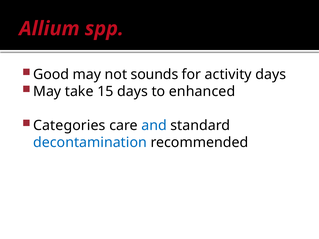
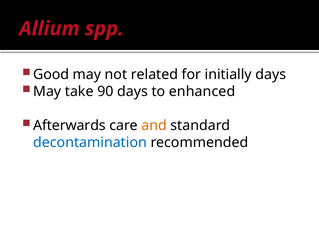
sounds: sounds -> related (154, 75)
activity: activity -> initially (228, 75)
15: 15 -> 90 (105, 92)
Categories: Categories -> Afterwards (69, 126)
and colour: blue -> orange (154, 126)
